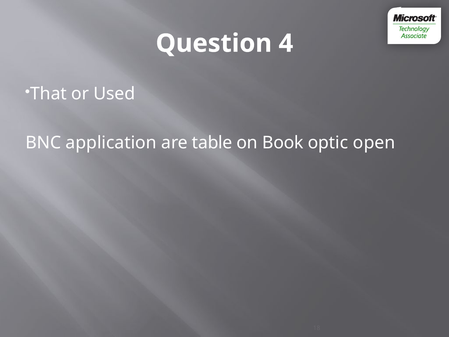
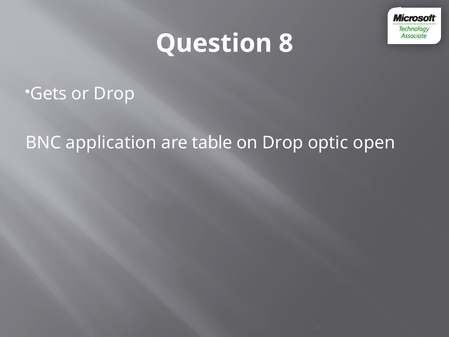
4: 4 -> 8 (286, 43)
That: That -> Gets (49, 94)
or Used: Used -> Drop (114, 94)
on Book: Book -> Drop (283, 143)
